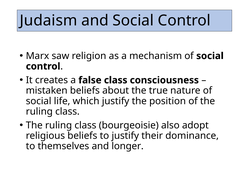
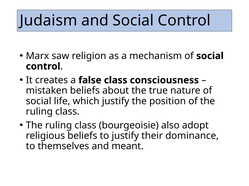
longer: longer -> meant (128, 147)
